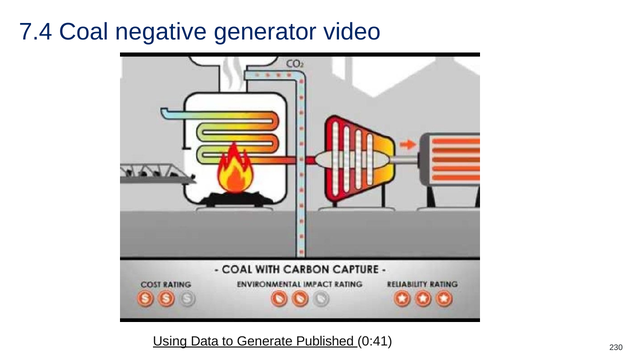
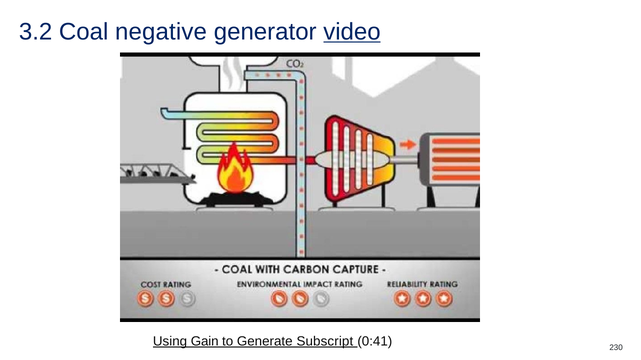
7.4: 7.4 -> 3.2 (36, 32)
video underline: none -> present (352, 32)
Data: Data -> Gain (205, 342)
Published: Published -> Subscript (325, 342)
